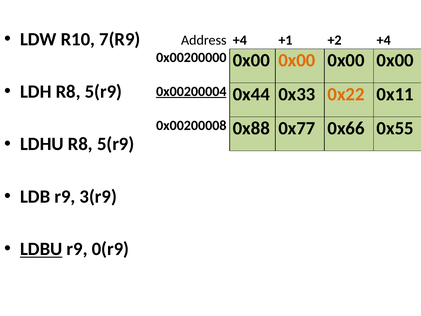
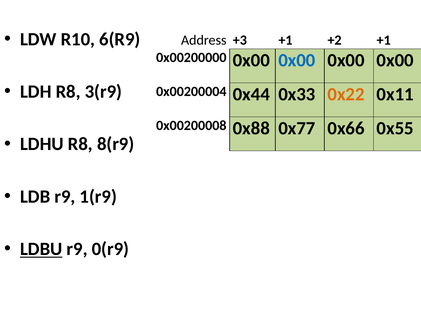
7(R9: 7(R9 -> 6(R9 (120, 39)
Address +4: +4 -> +3 (240, 40)
+2 +4: +4 -> +1 (384, 40)
0x00 colour: orange -> blue (297, 60)
LDH R8 5(r9: 5(r9 -> 3(r9 (103, 92)
0x00200004 underline: present -> none (191, 91)
LDHU R8 5(r9: 5(r9 -> 8(r9 (116, 144)
3(r9: 3(r9 -> 1(r9 (98, 196)
